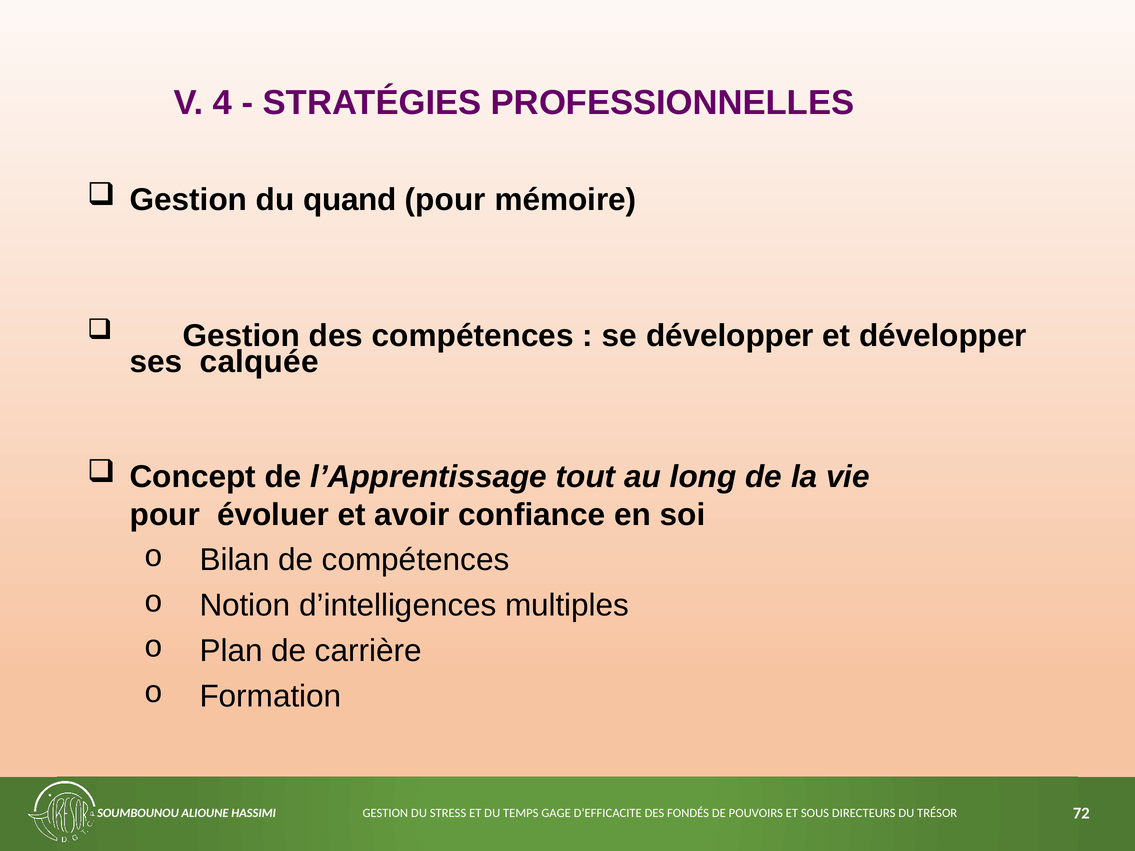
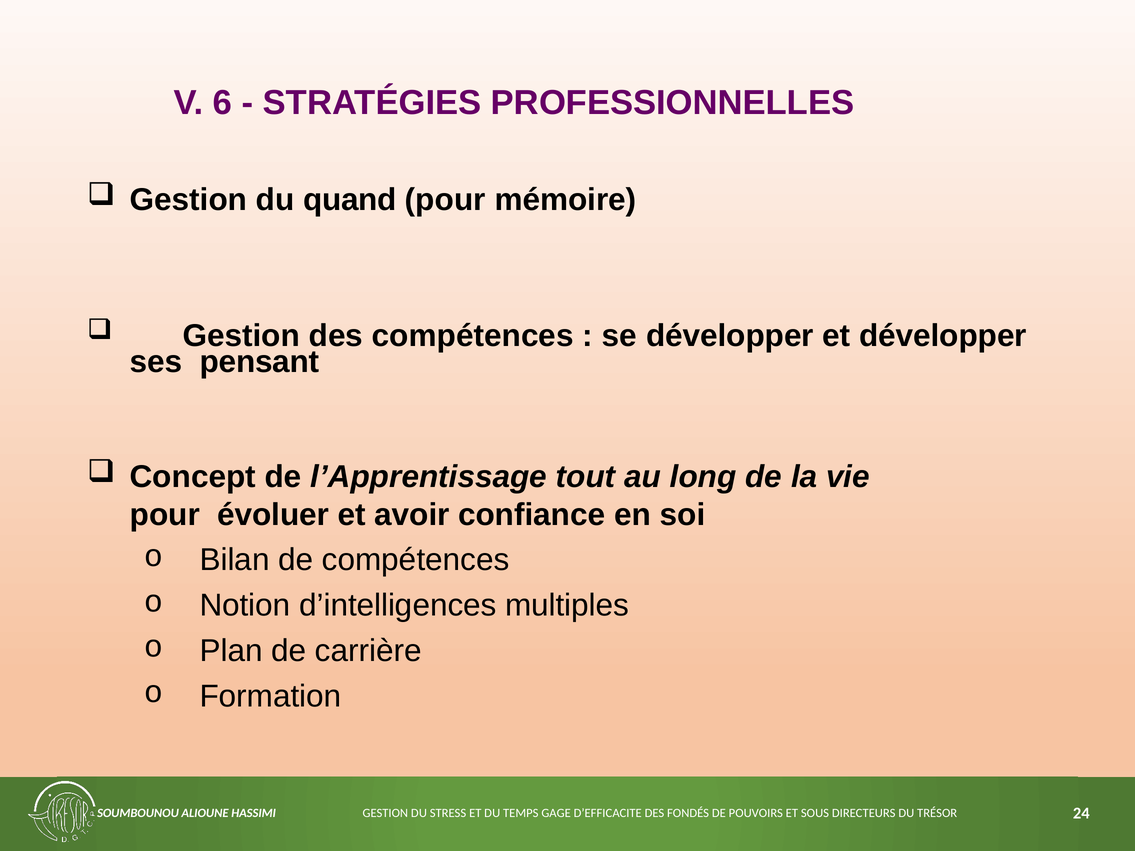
4: 4 -> 6 (223, 103)
calquée: calquée -> pensant (260, 362)
72: 72 -> 24 (1081, 814)
